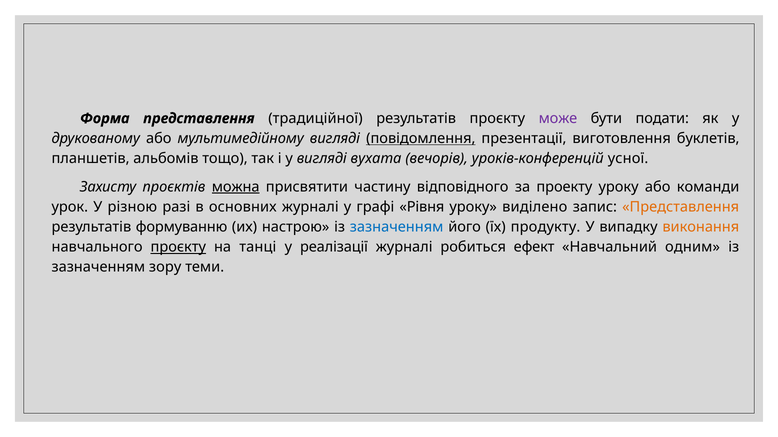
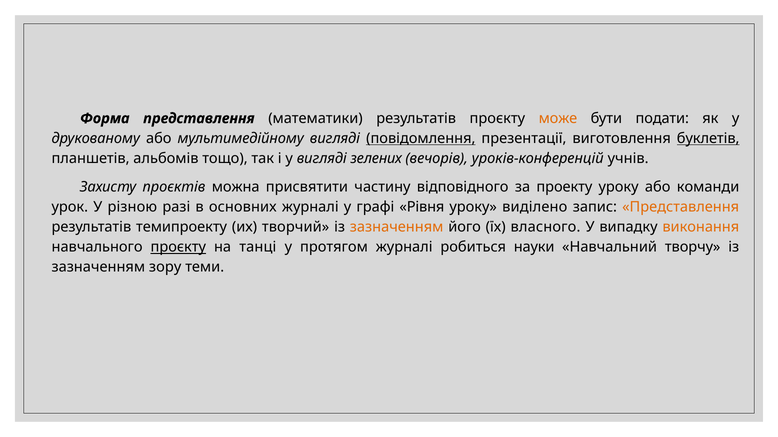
традиційної: традиційної -> математики (315, 119)
може colour: purple -> orange (558, 119)
буклетів underline: none -> present (708, 139)
вухата: вухата -> зелених (376, 159)
усної: усної -> учнів (628, 159)
можна underline: present -> none (236, 187)
формуванню: формуванню -> темипроекту (182, 227)
настрою: настрою -> творчий (296, 227)
зазначенням colour: blue -> orange (397, 227)
продукту: продукту -> власного (546, 227)
реалізації: реалізації -> протягом (334, 247)
ефект: ефект -> науки (534, 247)
одним: одним -> творчу (693, 247)
